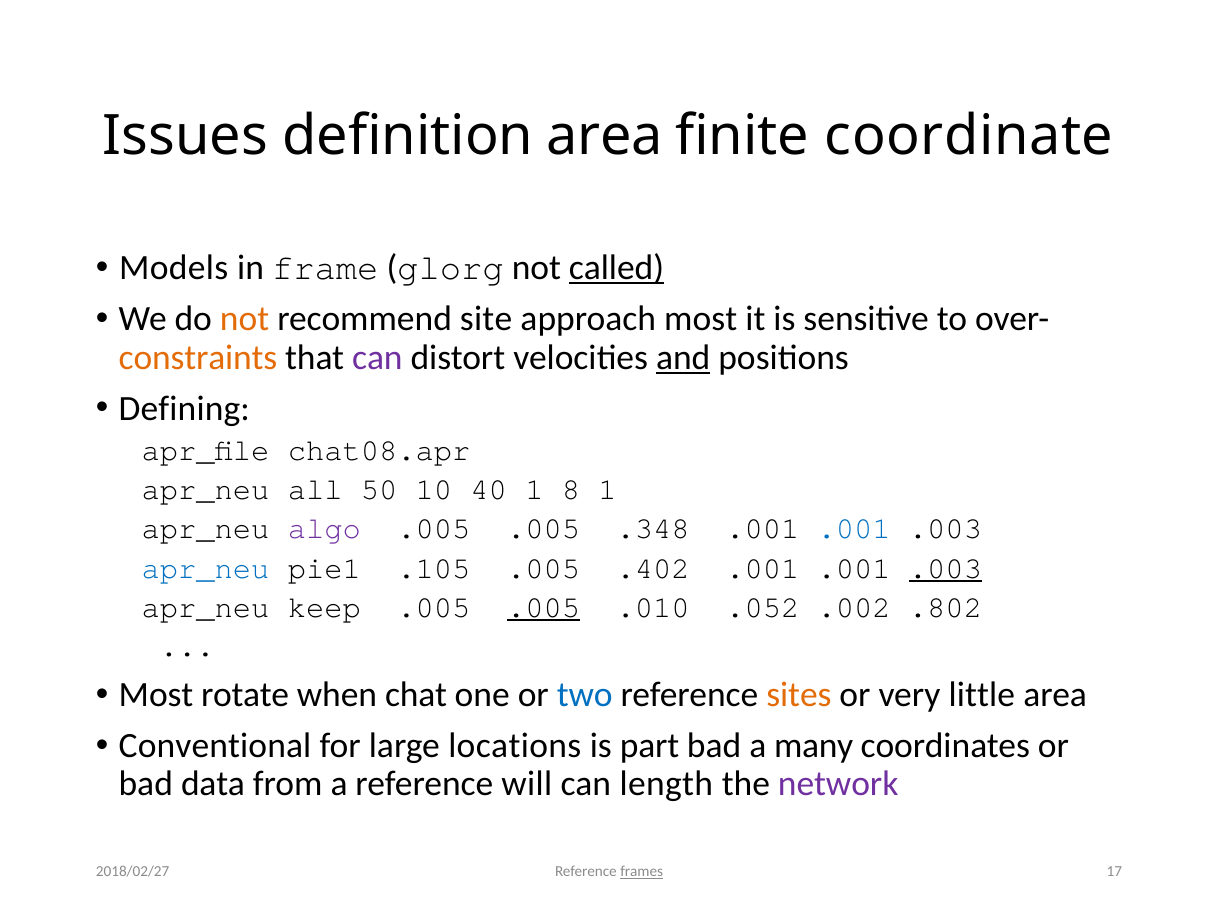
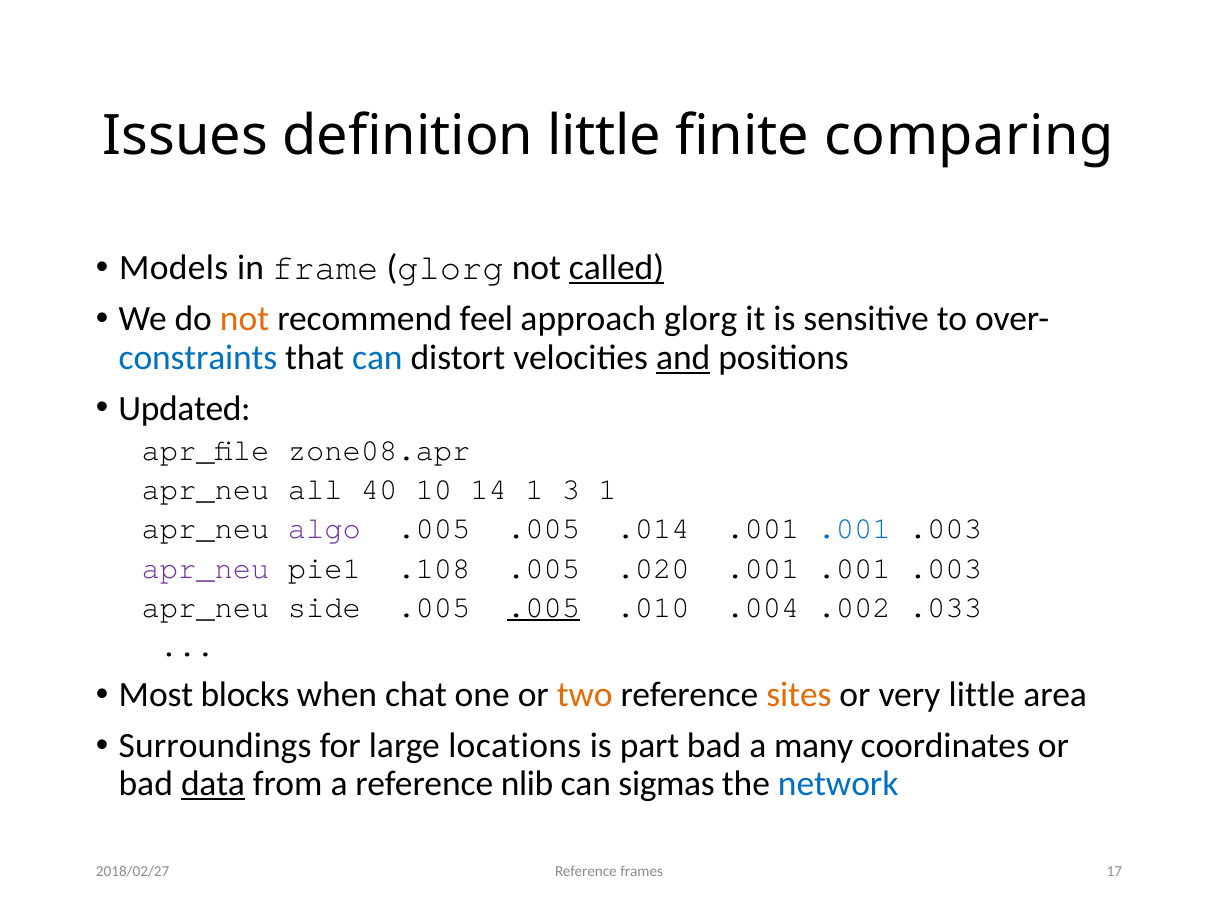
definition area: area -> little (605, 137)
coordinate: coordinate -> comparing (969, 137)
site: site -> feel (486, 319)
approach most: most -> glorg (701, 319)
constraints colour: orange -> blue (198, 358)
can colour: purple -> blue (377, 358)
Defining: Defining -> Updated (185, 409)
chat08.apr: chat08.apr -> zone08.apr (379, 451)
50: 50 -> 40 (379, 490)
40: 40 -> 14 (489, 490)
8: 8 -> 3 (571, 490)
.348: .348 -> .014 (653, 529)
apr_neu colour: blue -> purple (206, 568)
.105: .105 -> .108 (434, 568)
.402: .402 -> .020 (653, 568)
.003 underline: present -> none (945, 568)
keep: keep -> side (324, 608)
.052: .052 -> .004 (763, 608)
.802: .802 -> .033 (945, 608)
rotate: rotate -> blocks (245, 695)
two colour: blue -> orange (585, 695)
Conventional: Conventional -> Surroundings (215, 746)
data underline: none -> present (213, 785)
will: will -> nlib (527, 785)
length: length -> sigmas (667, 785)
network colour: purple -> blue (838, 785)
frames underline: present -> none (642, 872)
